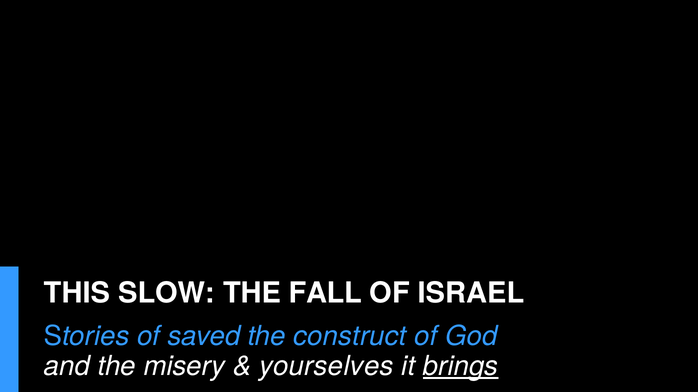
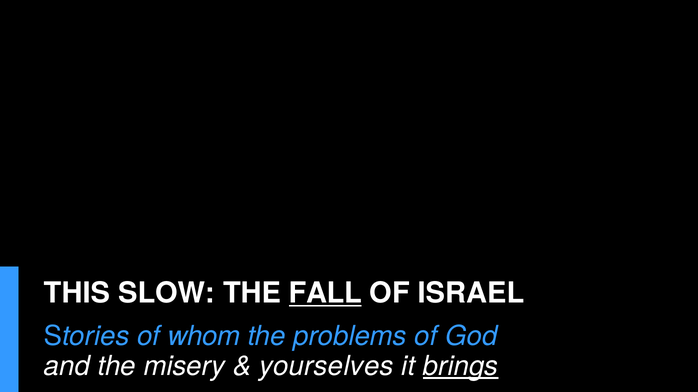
FALL underline: none -> present (325, 294)
saved: saved -> whom (204, 337)
construct: construct -> problems (350, 337)
